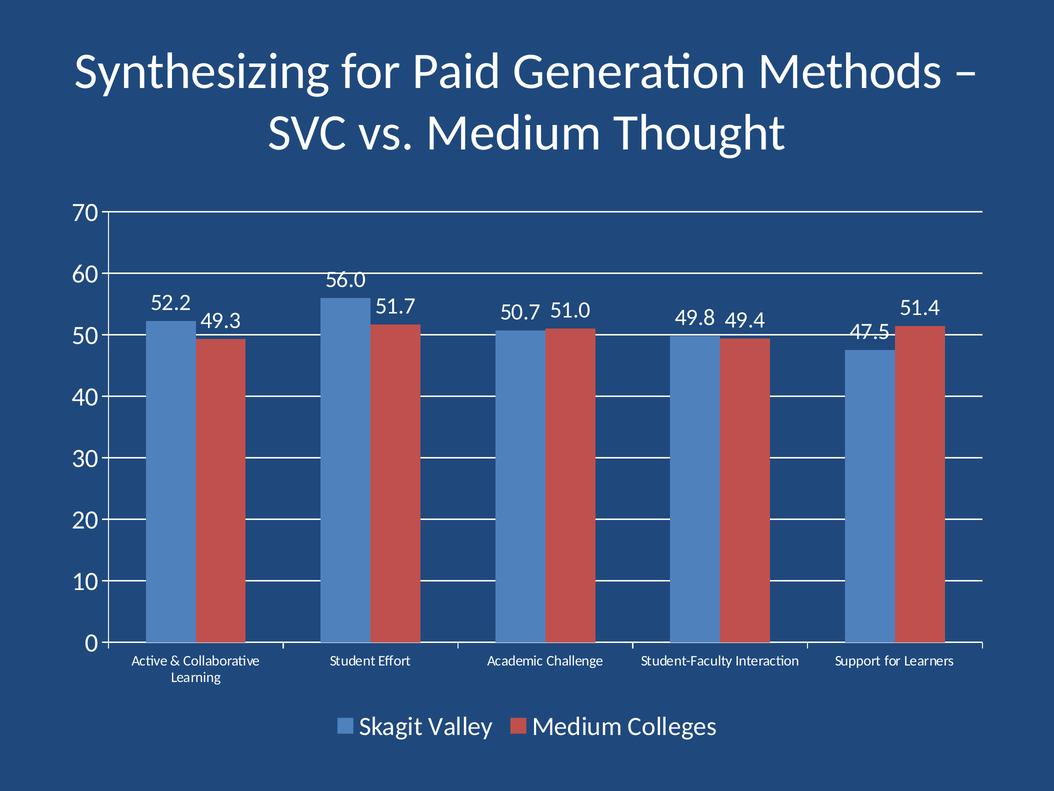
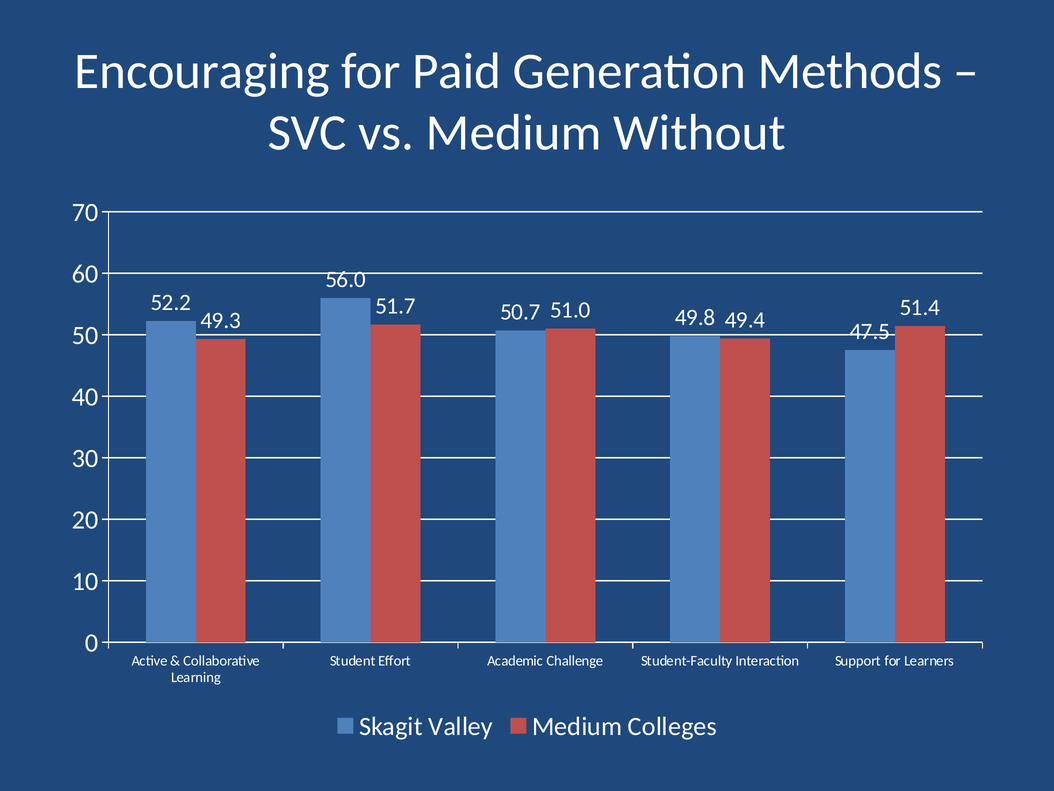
Synthesizing: Synthesizing -> Encouraging (202, 71)
Thought: Thought -> Without (700, 133)
